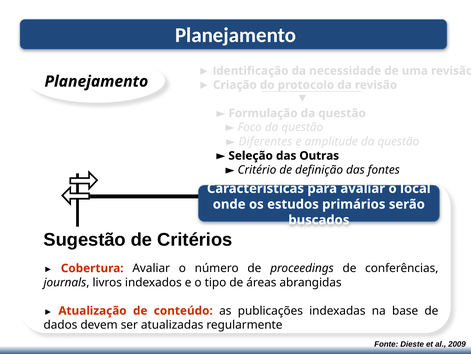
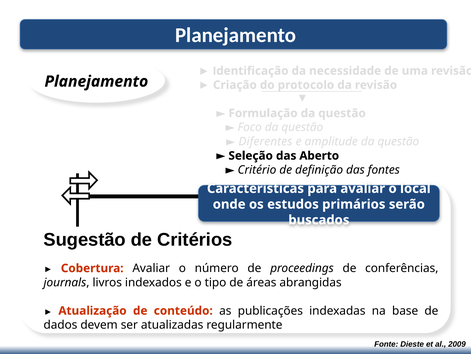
Outras: Outras -> Aberto (319, 155)
